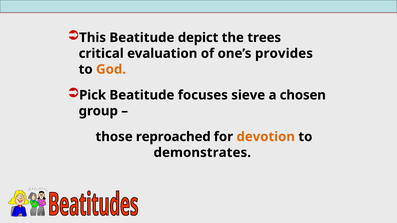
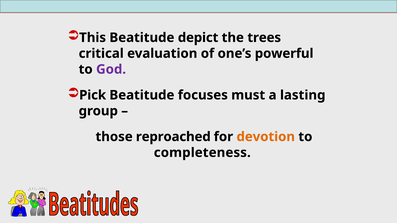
provides: provides -> powerful (284, 54)
God colour: orange -> purple (111, 69)
sieve: sieve -> must (248, 95)
chosen: chosen -> lasting (303, 95)
demonstrates: demonstrates -> completeness (202, 153)
